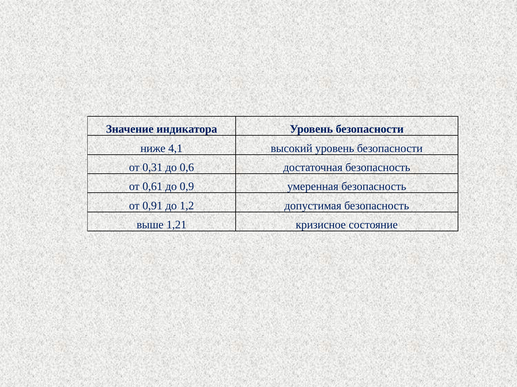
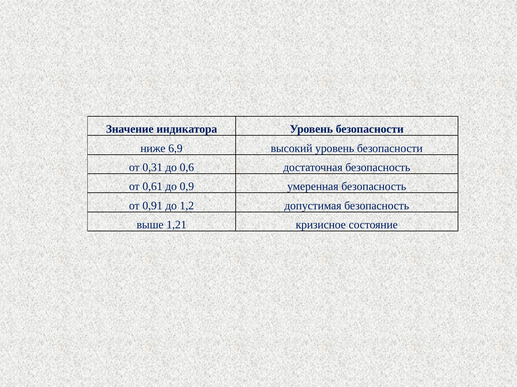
4,1: 4,1 -> 6,9 (175, 149)
